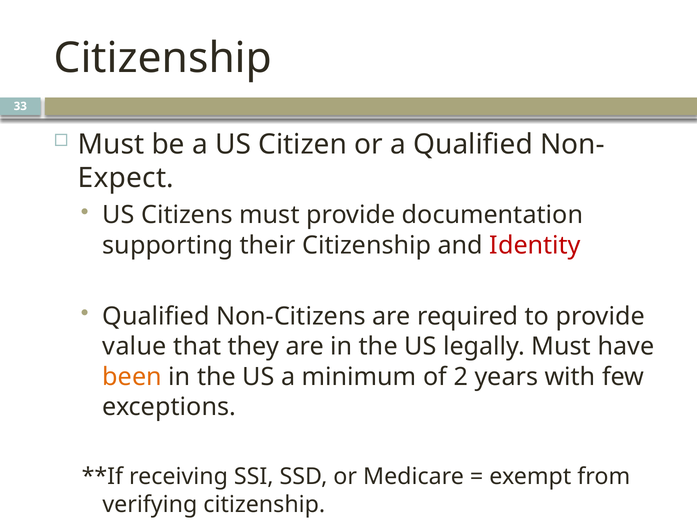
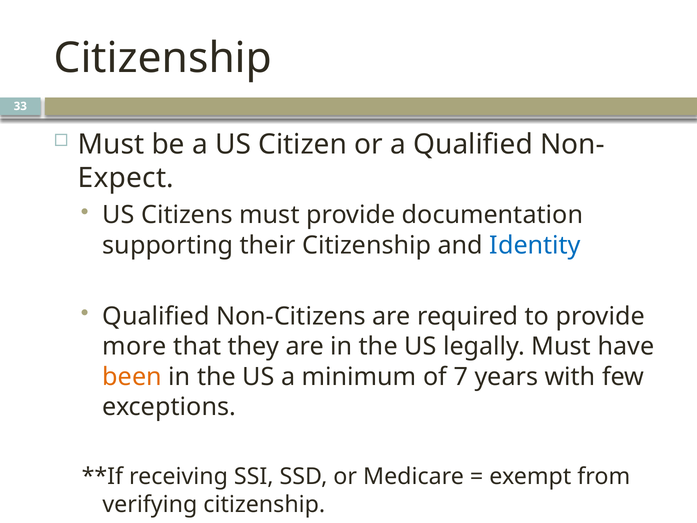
Identity colour: red -> blue (535, 245)
value: value -> more (135, 346)
2: 2 -> 7 (461, 377)
